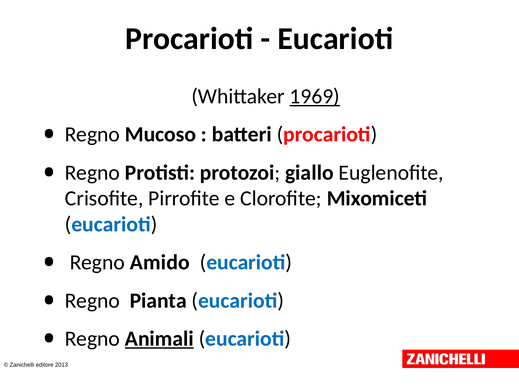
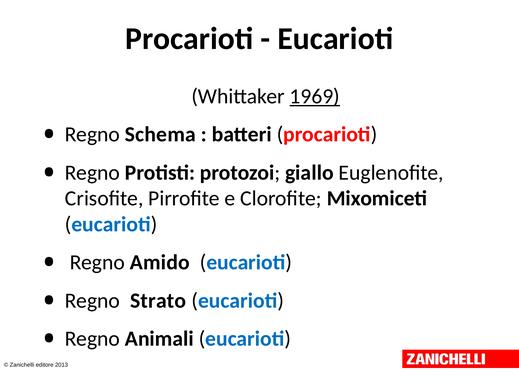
Mucoso: Mucoso -> Schema (160, 135)
Pianta: Pianta -> Strato (158, 301)
Animali underline: present -> none (159, 339)
